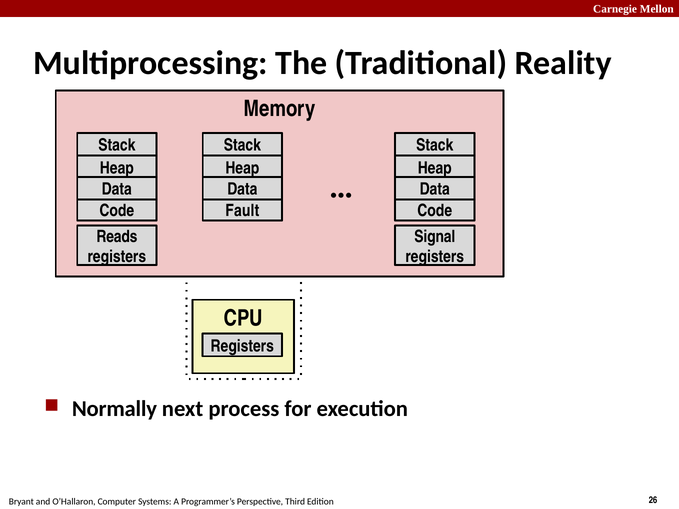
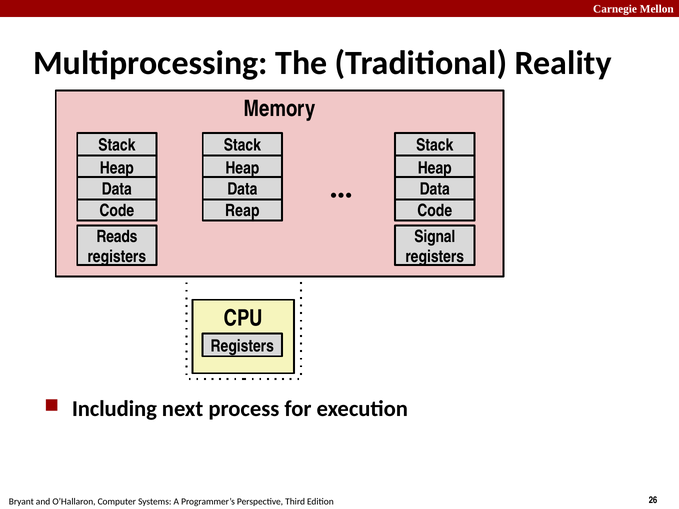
Fault: Fault -> Reap (242, 211)
Normally: Normally -> Including (114, 409)
